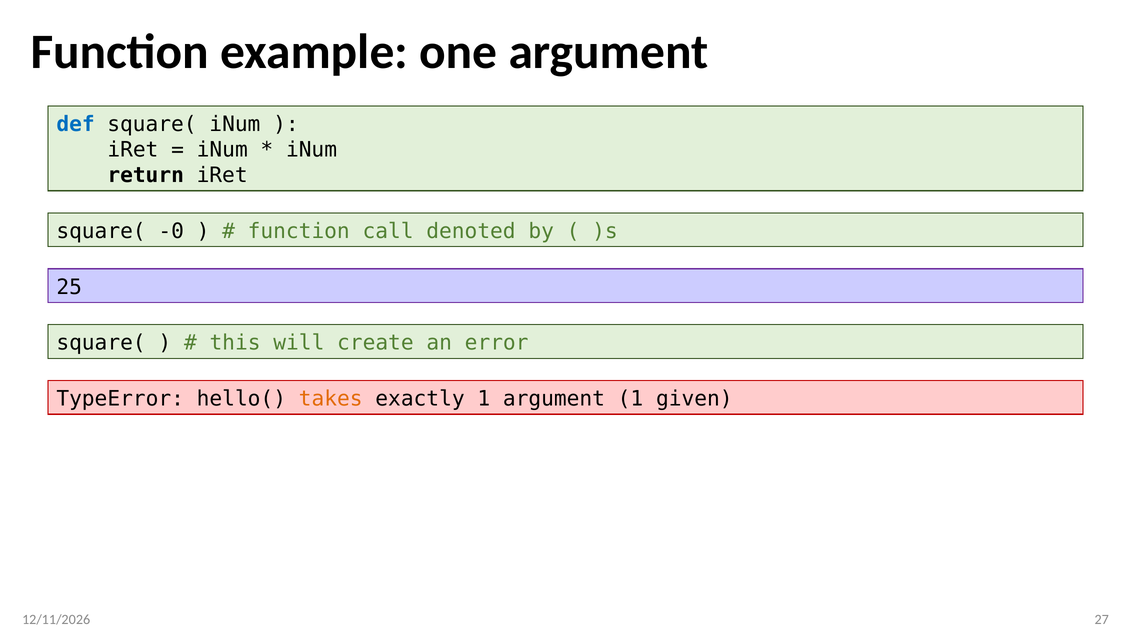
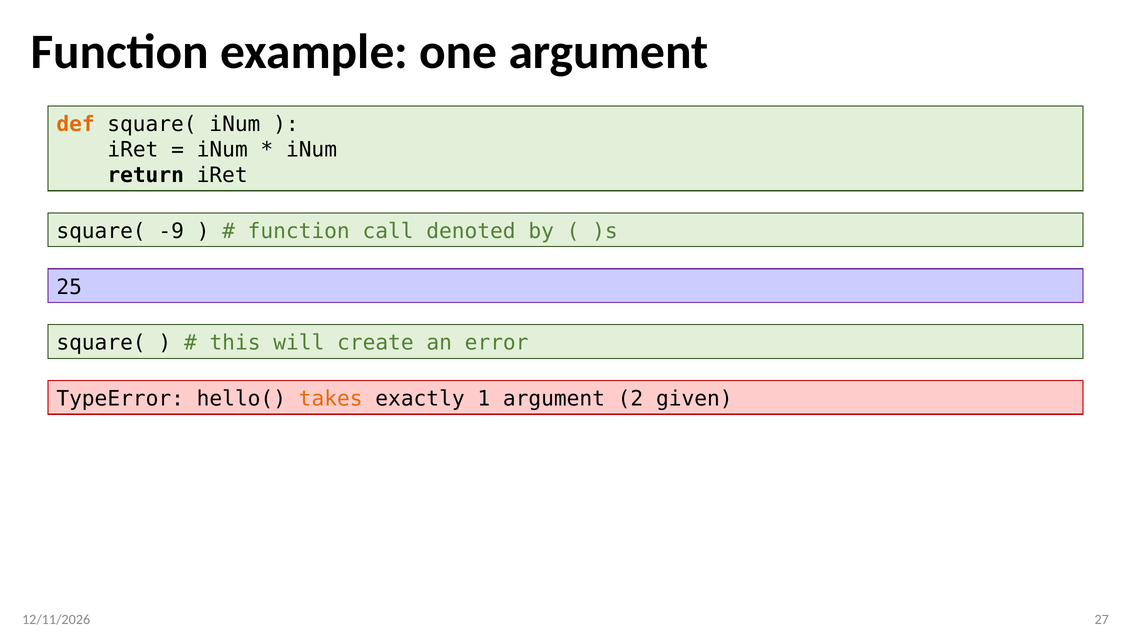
def colour: blue -> orange (76, 124)
-0: -0 -> -9 (171, 231)
argument 1: 1 -> 2 (631, 399)
